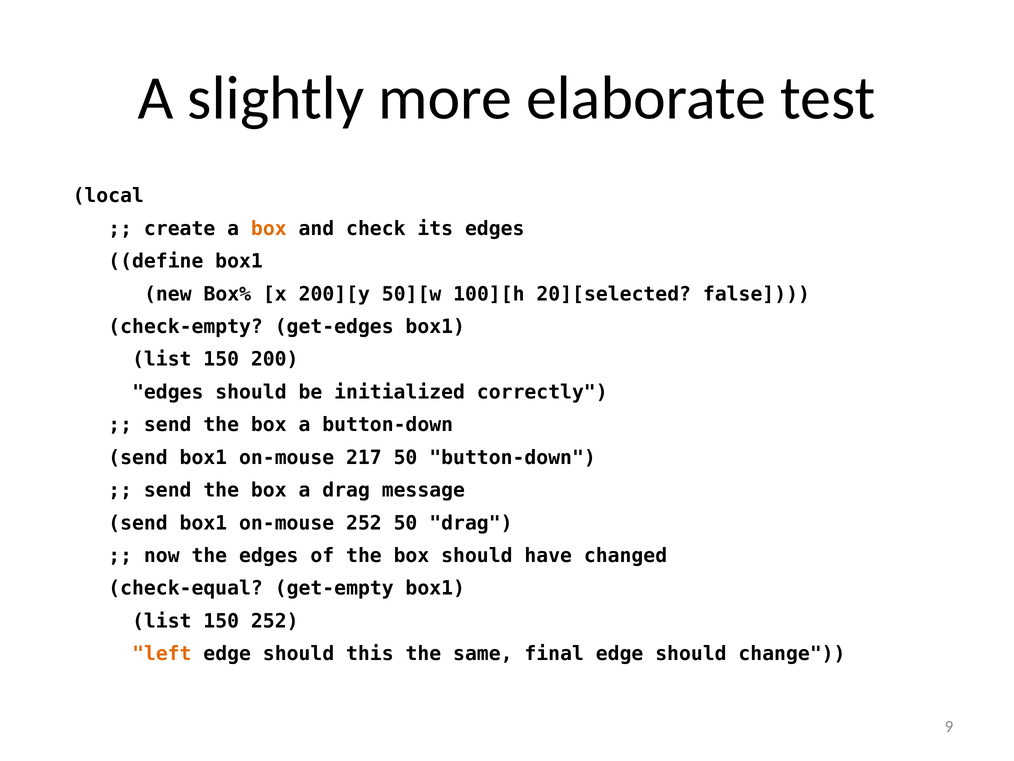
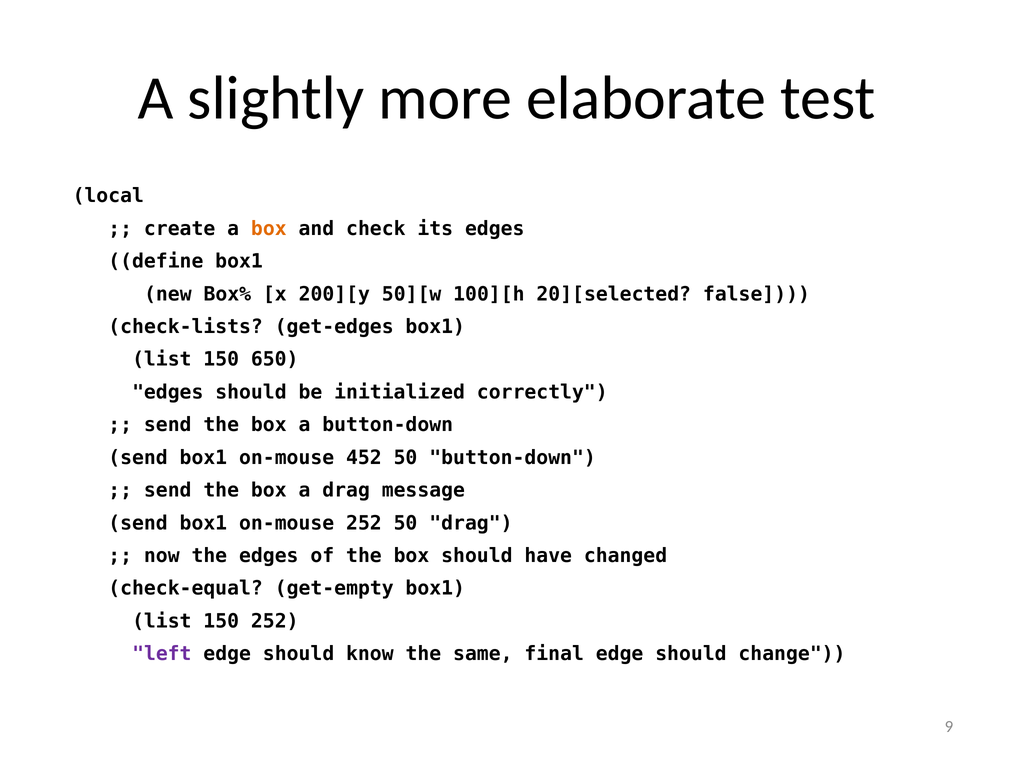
check-empty: check-empty -> check-lists (186, 327)
200: 200 -> 650 (275, 359)
217: 217 -> 452 (364, 457)
left colour: orange -> purple (162, 653)
this: this -> know (370, 653)
